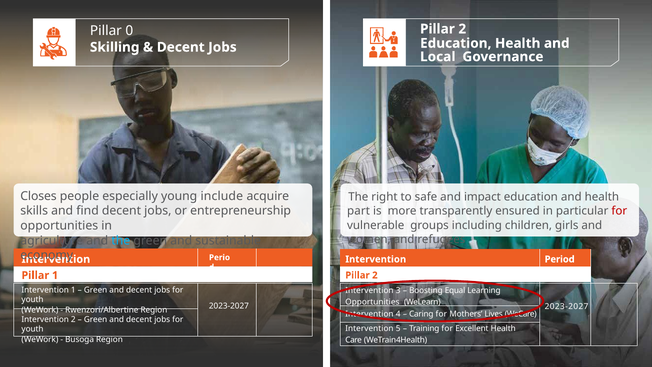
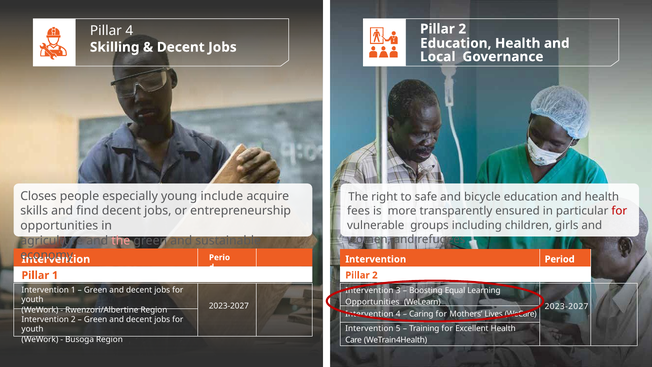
Pillar 0: 0 -> 4 (129, 31)
impact: impact -> bicycle (482, 197)
part: part -> fees (359, 211)
the colour: light blue -> pink (121, 241)
